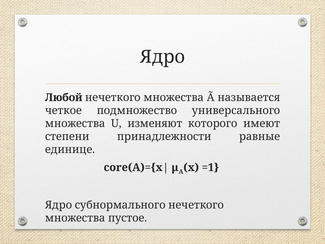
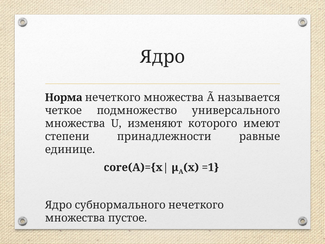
Любой: Любой -> Норма (64, 97)
